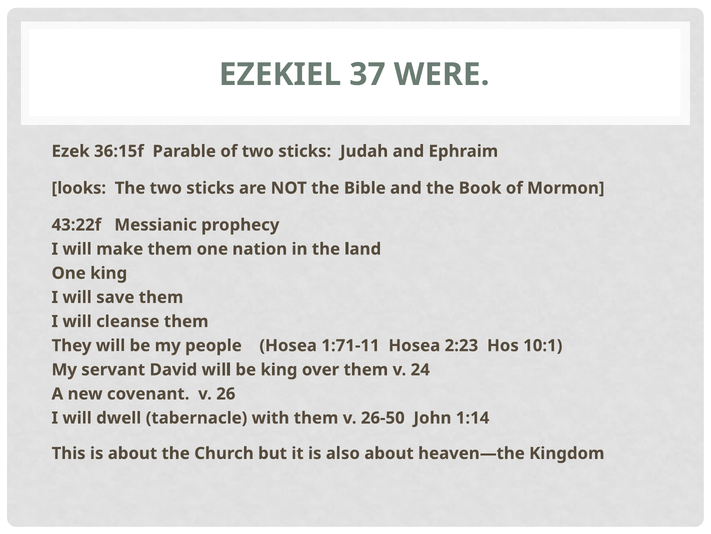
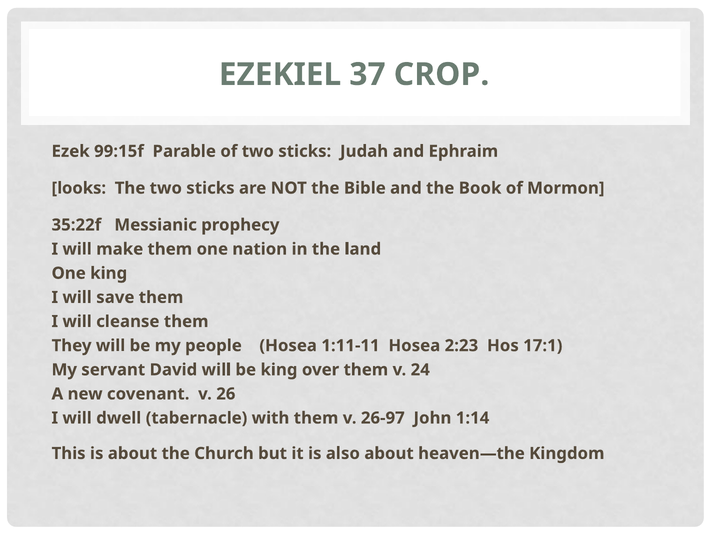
WERE: WERE -> CROP (442, 74)
36:15f: 36:15f -> 99:15f (119, 151)
43:22f: 43:22f -> 35:22f (76, 225)
1:71-11: 1:71-11 -> 1:11-11 (350, 345)
10:1: 10:1 -> 17:1 (543, 345)
26-50: 26-50 -> 26-97 (383, 417)
